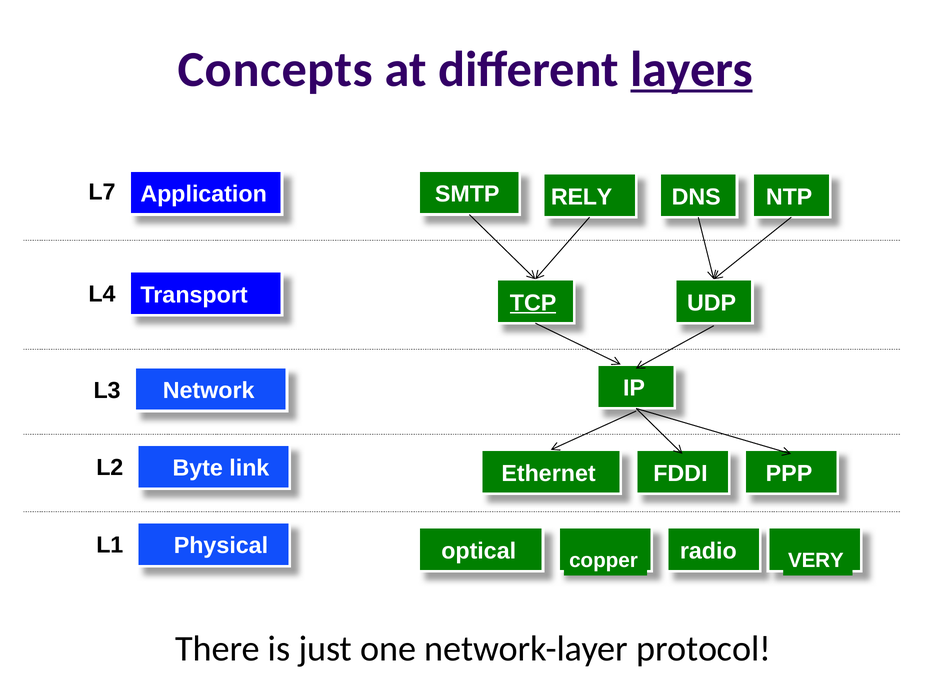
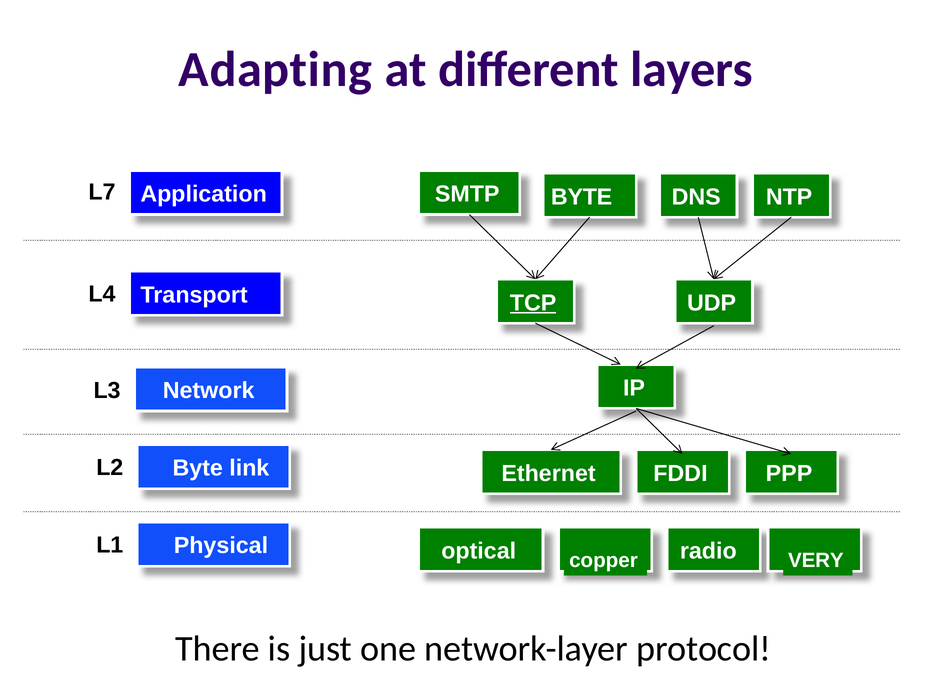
Concepts: Concepts -> Adapting (275, 69)
layers underline: present -> none (692, 69)
SMTP RELY: RELY -> BYTE (582, 197)
